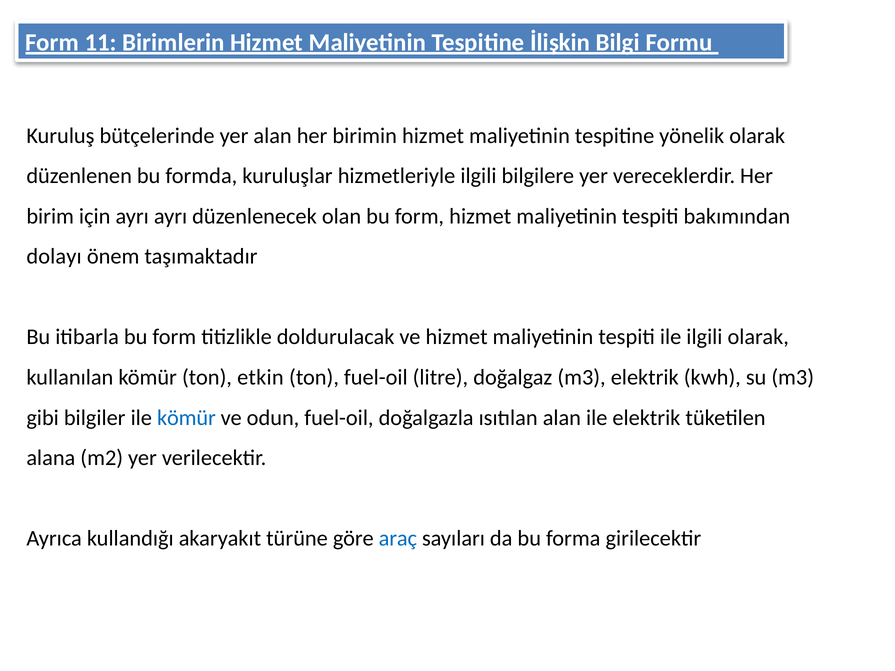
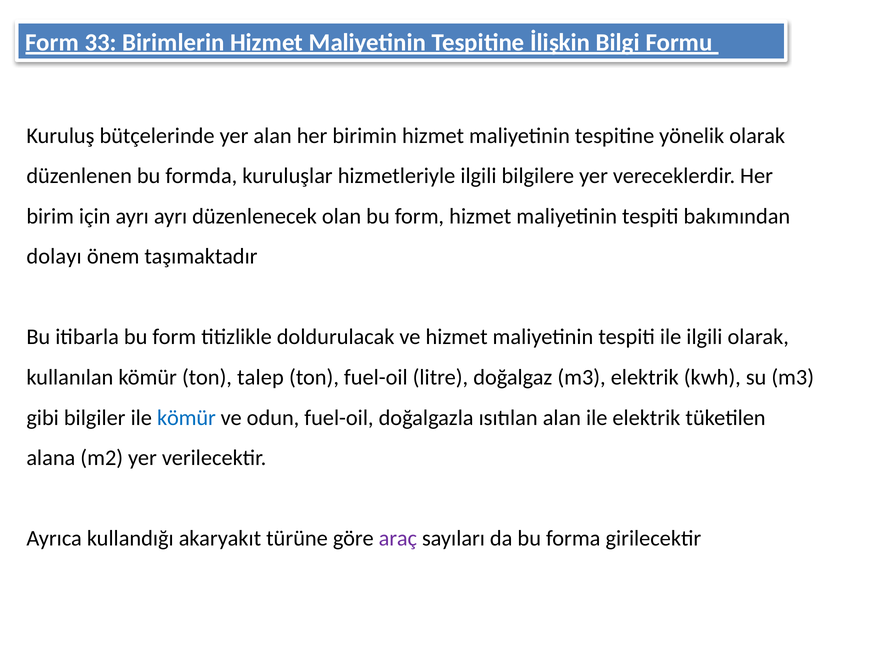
11: 11 -> 33 (101, 43)
etkin: etkin -> talep (260, 378)
araç colour: blue -> purple (398, 539)
